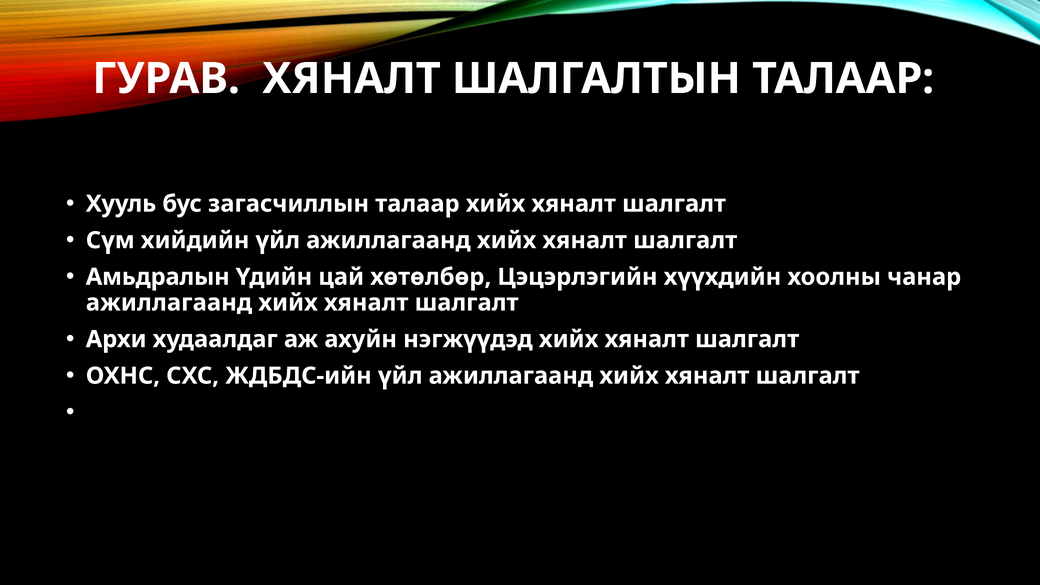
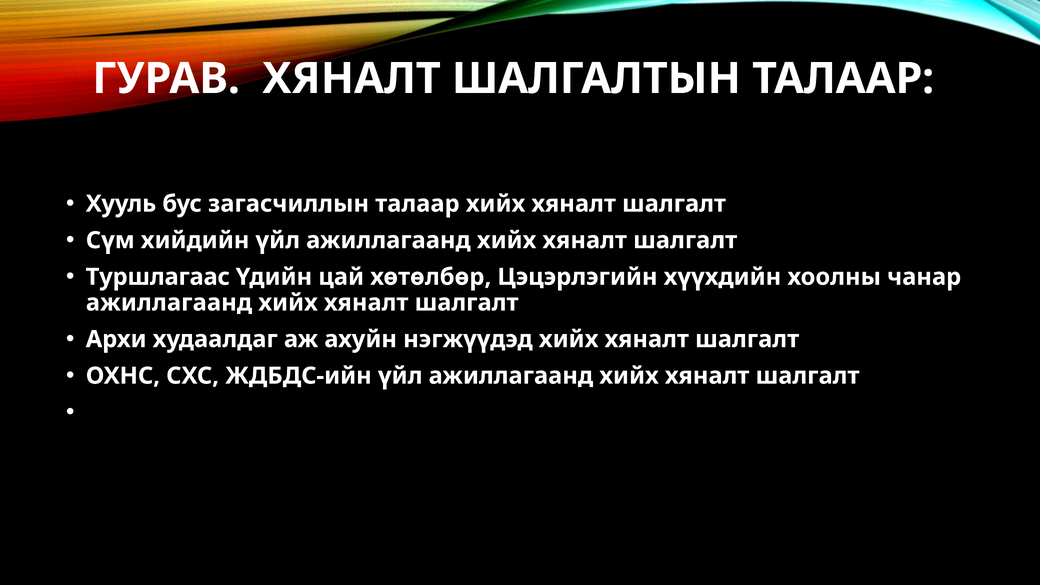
Амьдралын: Амьдралын -> Туршлагаас (158, 277)
